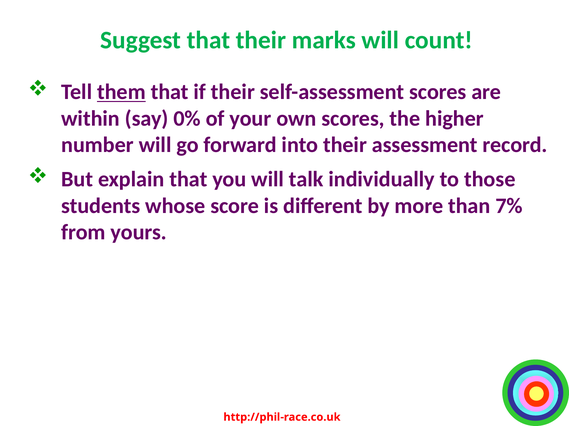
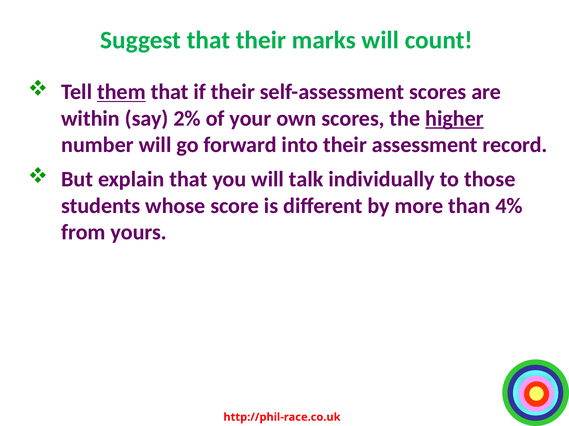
0%: 0% -> 2% (187, 119)
higher underline: none -> present (454, 119)
7%: 7% -> 4% (509, 206)
